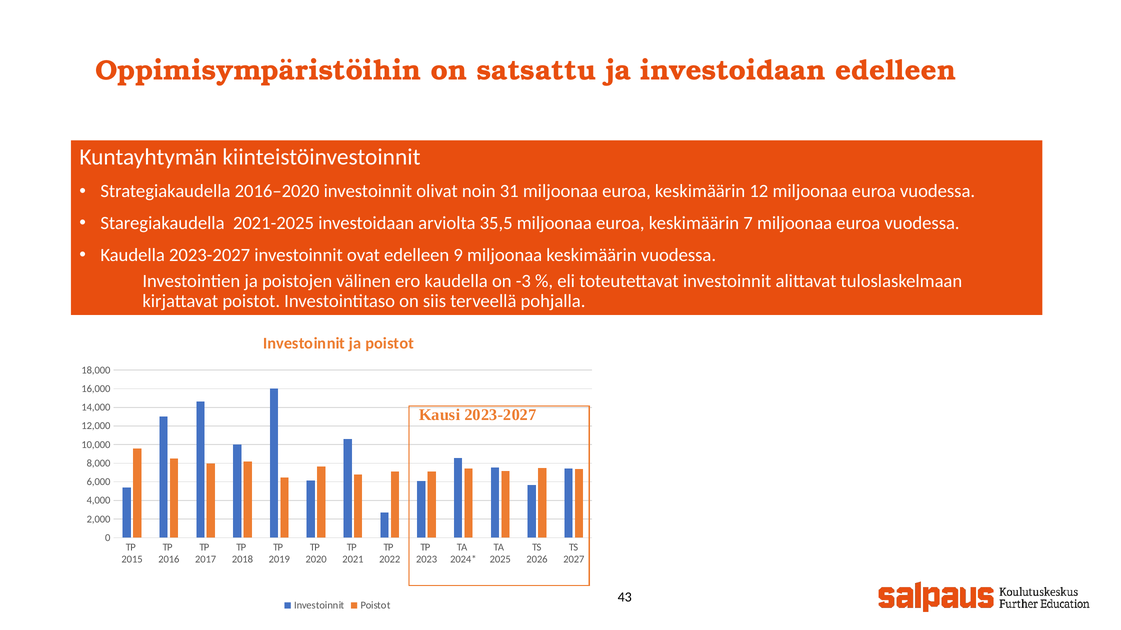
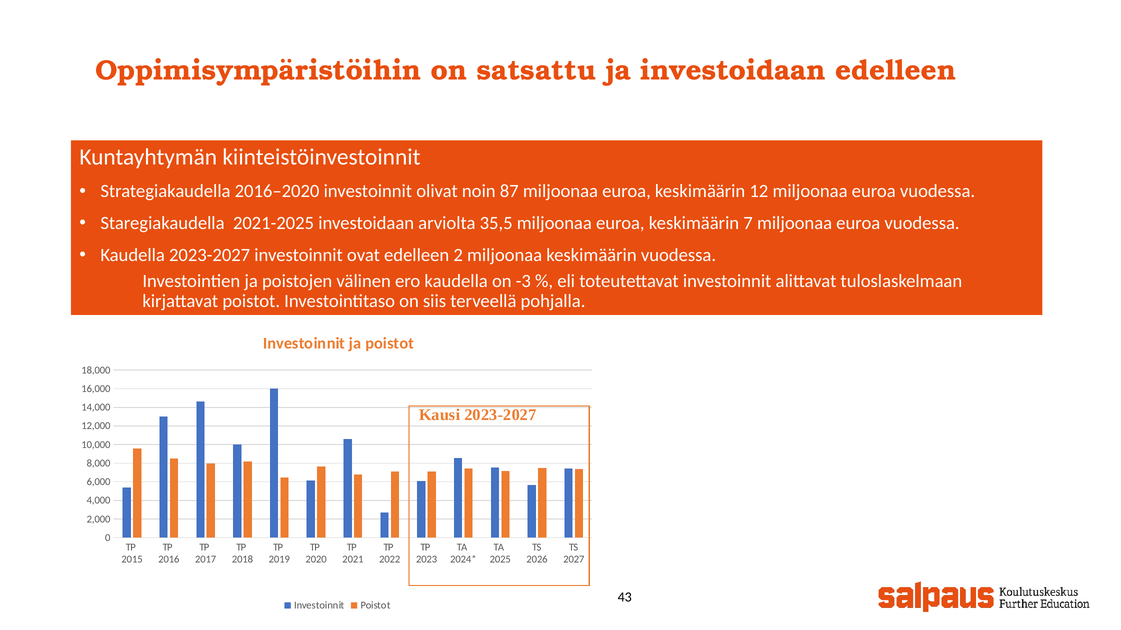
31: 31 -> 87 (509, 191)
9: 9 -> 2 (458, 255)
